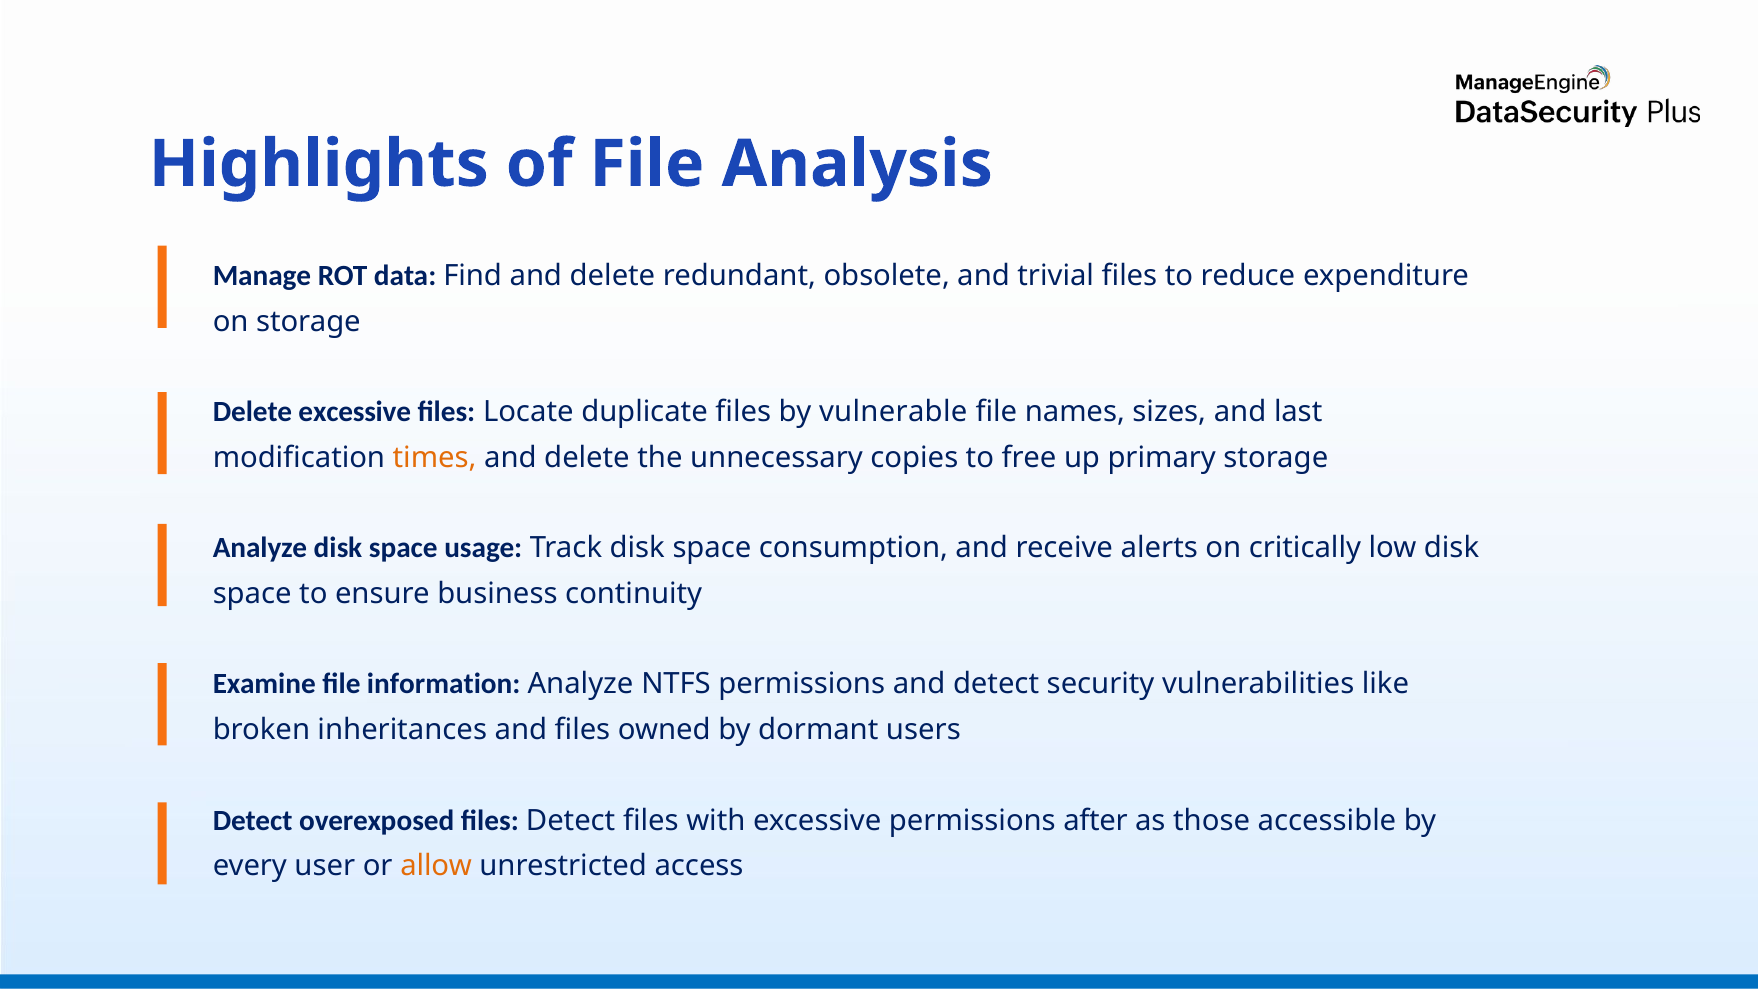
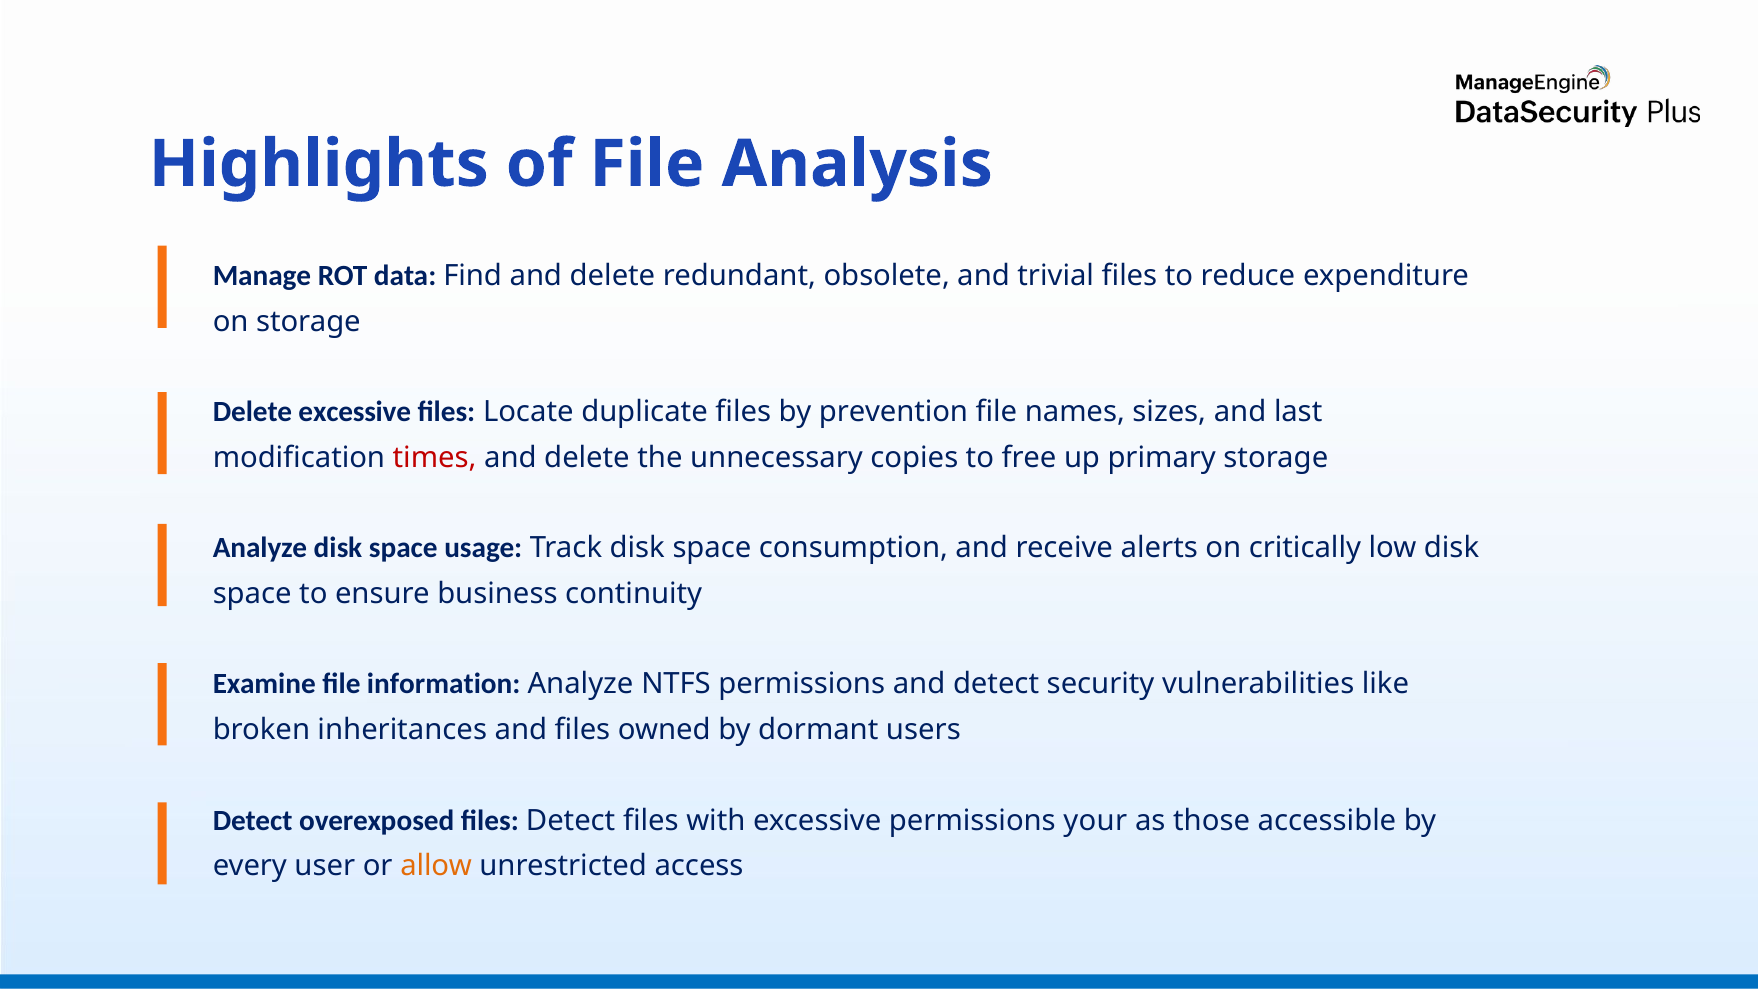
vulnerable: vulnerable -> prevention (893, 412)
times colour: orange -> red (435, 458)
after: after -> your (1095, 820)
